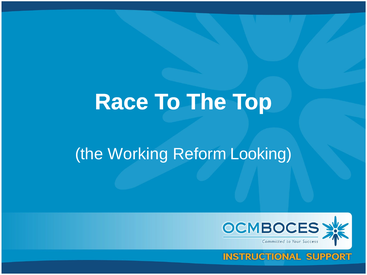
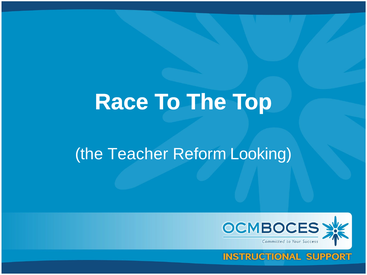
Working: Working -> Teacher (138, 154)
